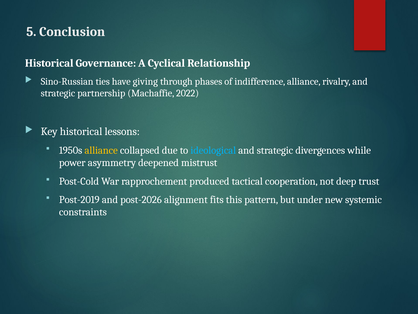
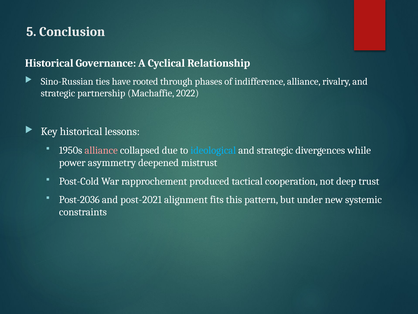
giving: giving -> rooted (145, 81)
alliance colour: yellow -> pink (101, 150)
Post-2019: Post-2019 -> Post-2036 (79, 199)
post-2026: post-2026 -> post-2021 (141, 199)
